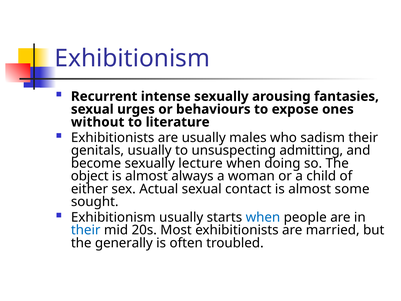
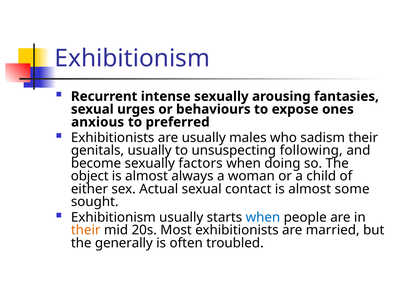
without: without -> anxious (98, 122)
literature: literature -> preferred (178, 122)
admitting: admitting -> following (311, 150)
lecture: lecture -> factors (201, 163)
their colour: blue -> orange (86, 230)
